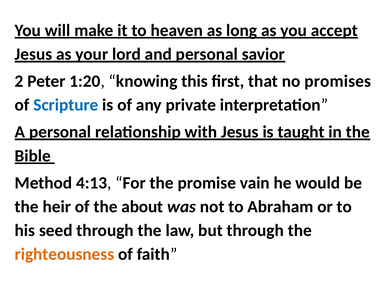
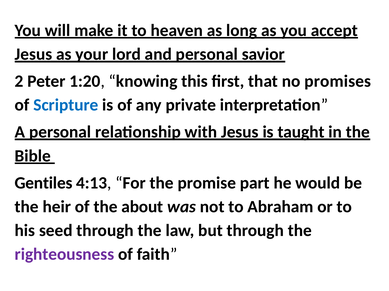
Method: Method -> Gentiles (44, 183)
vain: vain -> part (255, 183)
righteousness colour: orange -> purple (64, 255)
